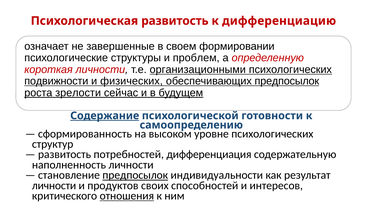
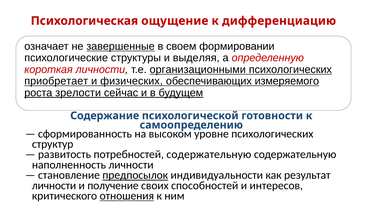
Психологическая развитость: развитость -> ощущение (175, 21)
завершенные underline: none -> present (121, 46)
проблем: проблем -> выделяя (196, 58)
подвижности: подвижности -> приобретает (56, 81)
обеспечивающих предпосылок: предпосылок -> измеряемого (287, 81)
Содержание underline: present -> none (105, 115)
потребностей дифференциация: дифференциация -> содержательную (209, 154)
продуктов: продуктов -> получение (113, 185)
